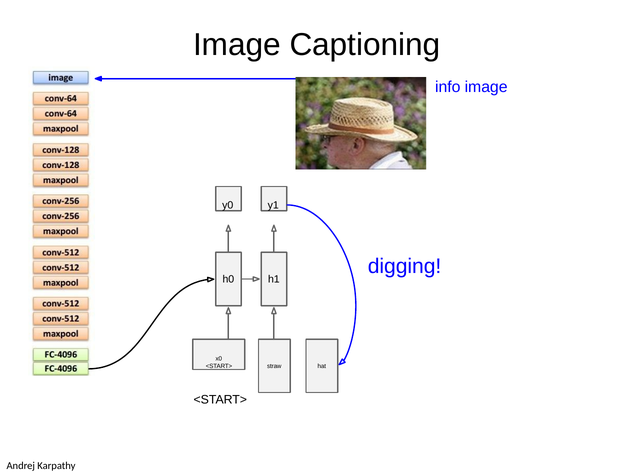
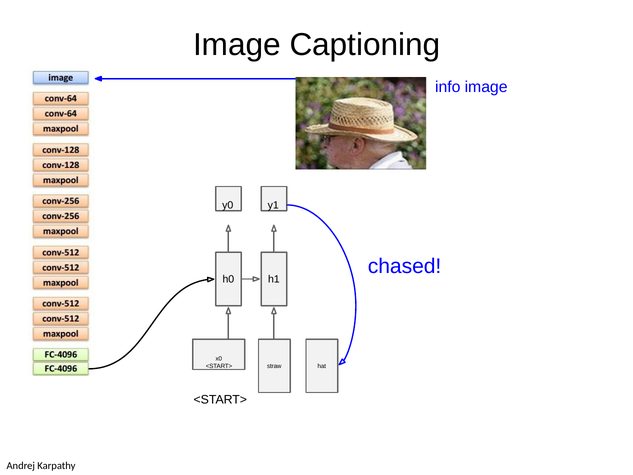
digging: digging -> chased (405, 266)
